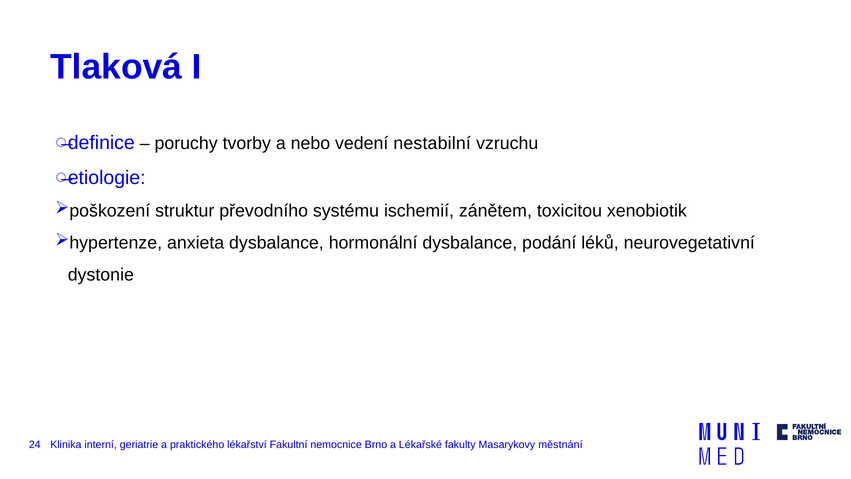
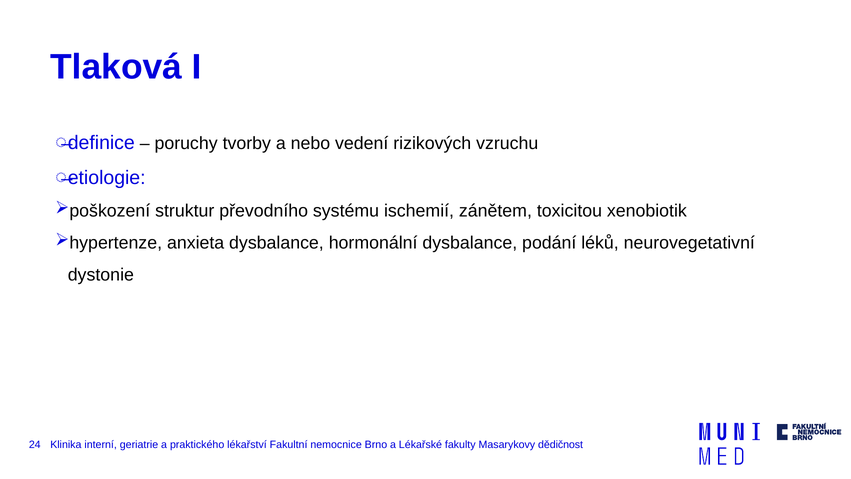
nestabilní: nestabilní -> rizikových (432, 143)
městnání: městnání -> dědičnost (561, 444)
